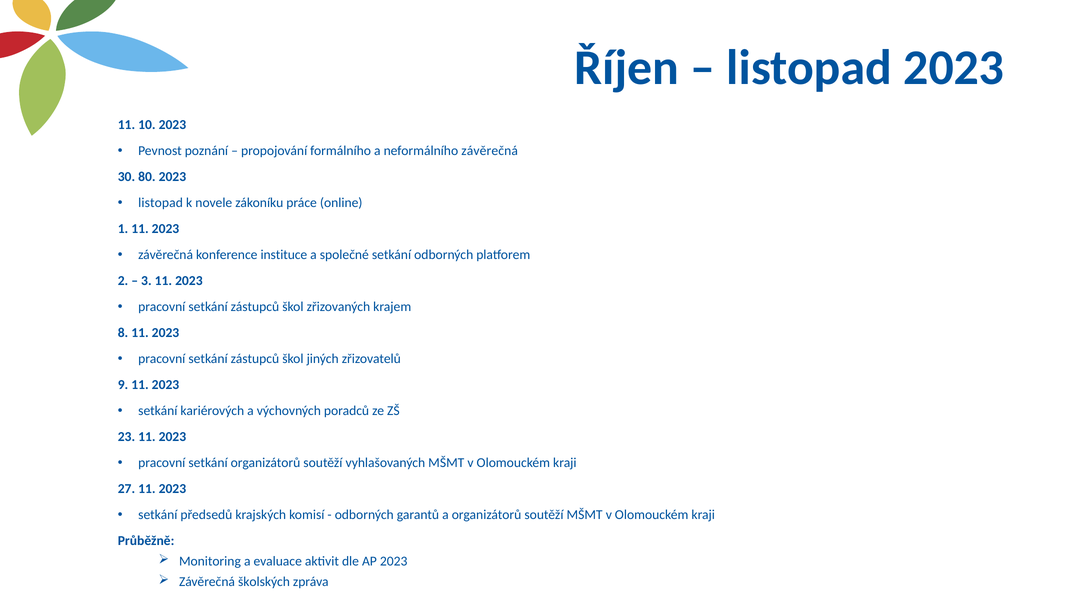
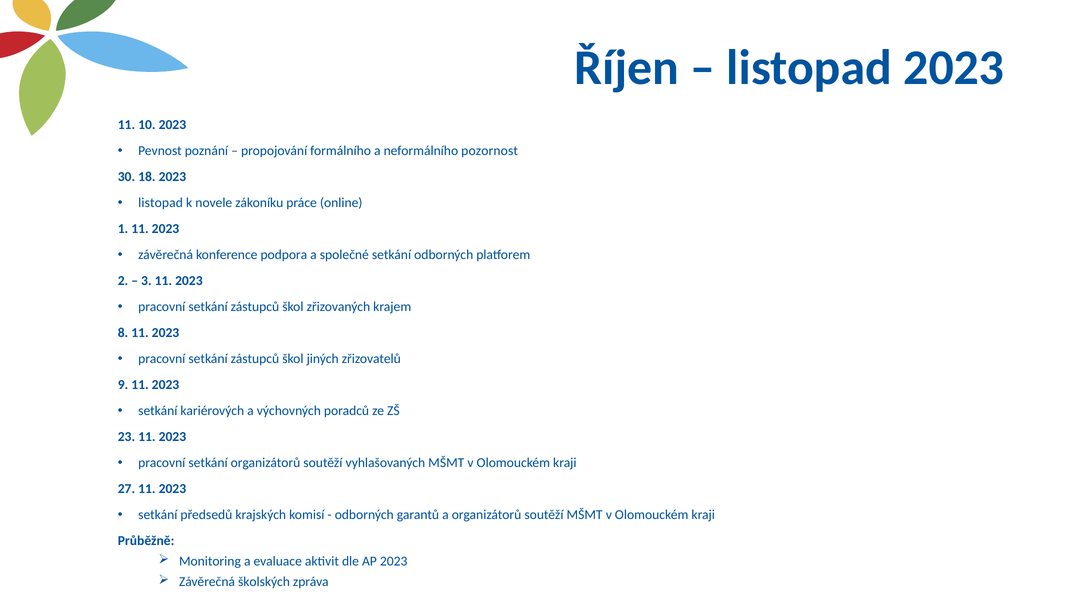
neformálního závěrečná: závěrečná -> pozornost (490, 151)
80: 80 -> 18 (147, 177)
instituce: instituce -> podpora (284, 255)
